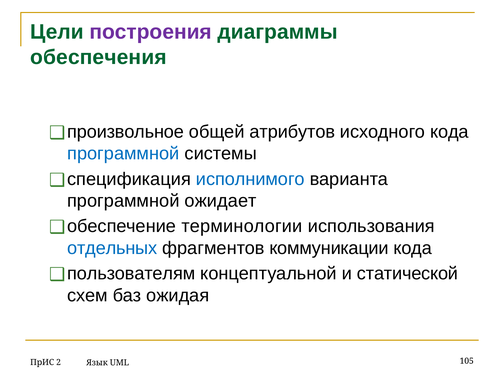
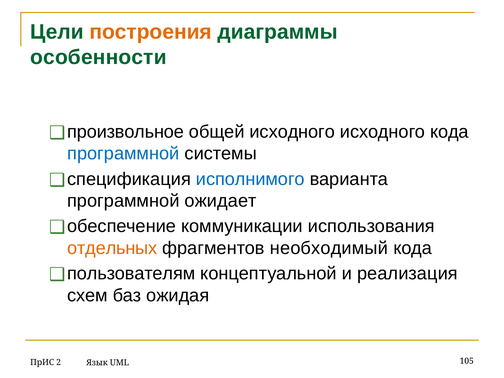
построения colour: purple -> orange (151, 32)
обеспечения: обеспечения -> особенности (98, 57)
общей атрибутов: атрибутов -> исходного (292, 132)
терминологии: терминологии -> коммуникации (242, 226)
отдельных colour: blue -> orange (112, 248)
коммуникации: коммуникации -> необходимый (329, 248)
статической: статической -> реализация (407, 274)
